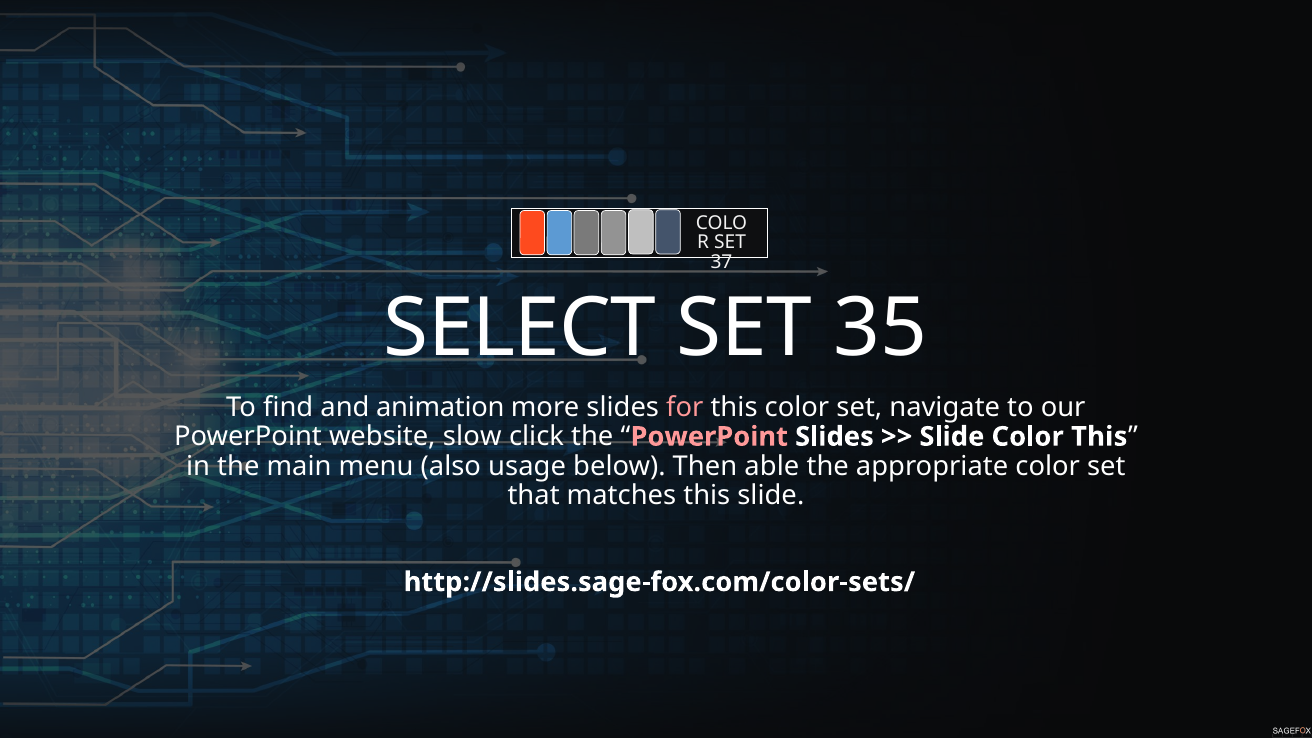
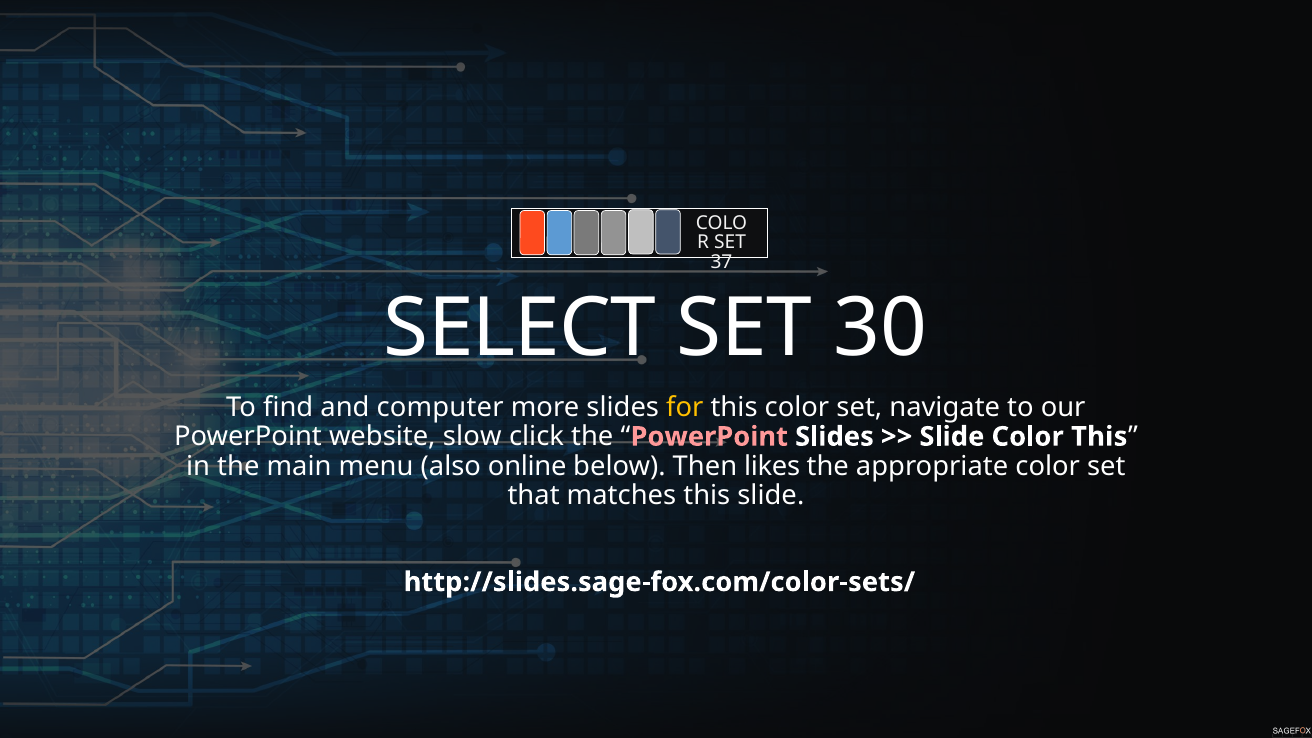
35: 35 -> 30 (881, 328)
animation: animation -> computer (440, 407)
for colour: pink -> yellow (685, 407)
usage: usage -> online (527, 466)
able: able -> likes (772, 466)
